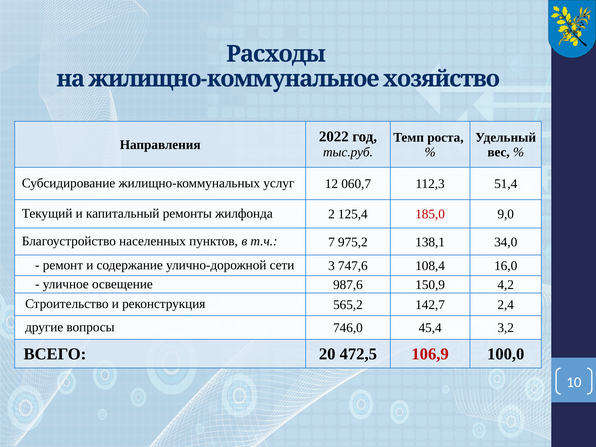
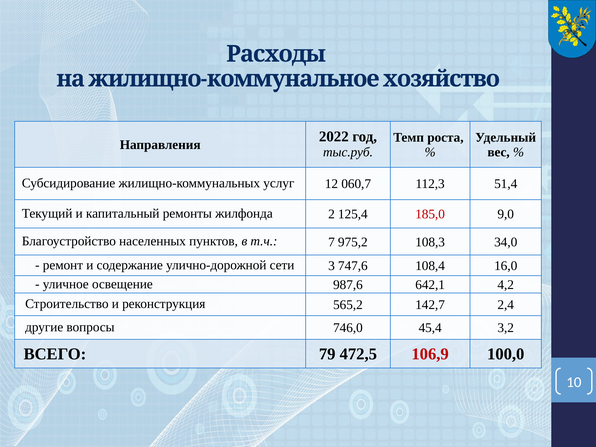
138,1: 138,1 -> 108,3 (430, 242)
150,9: 150,9 -> 642,1 (430, 285)
20: 20 -> 79 (327, 354)
